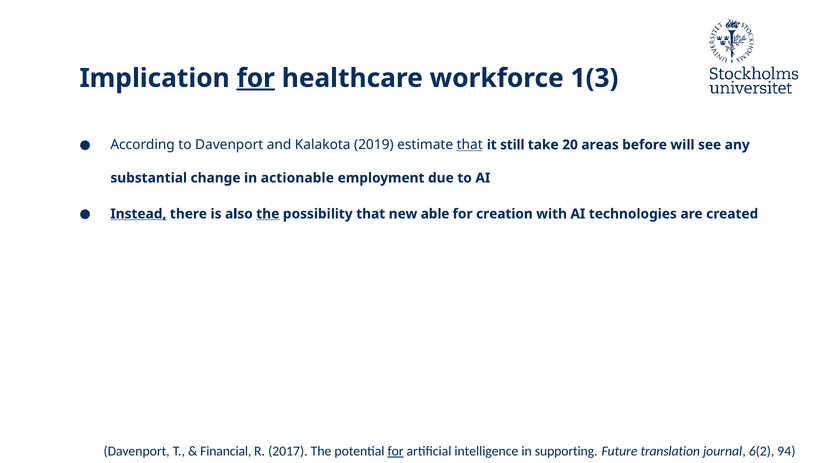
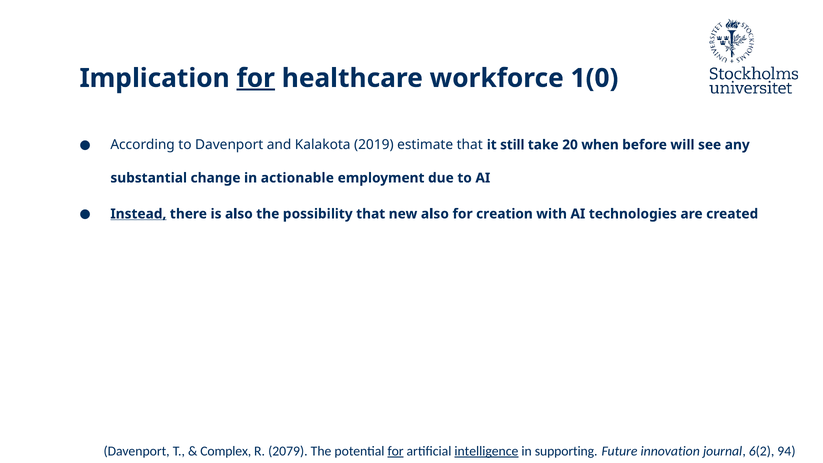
1(3: 1(3 -> 1(0 (594, 78)
that underline: present -> none (470, 145)
areas: areas -> when (600, 145)
the underline: present -> none (268, 214)
new able: able -> also (435, 214)
Financial: Financial -> Complex (226, 451)
2017: 2017 -> 2079 (288, 451)
intelligence underline: none -> present (486, 451)
translation: translation -> innovation (670, 451)
